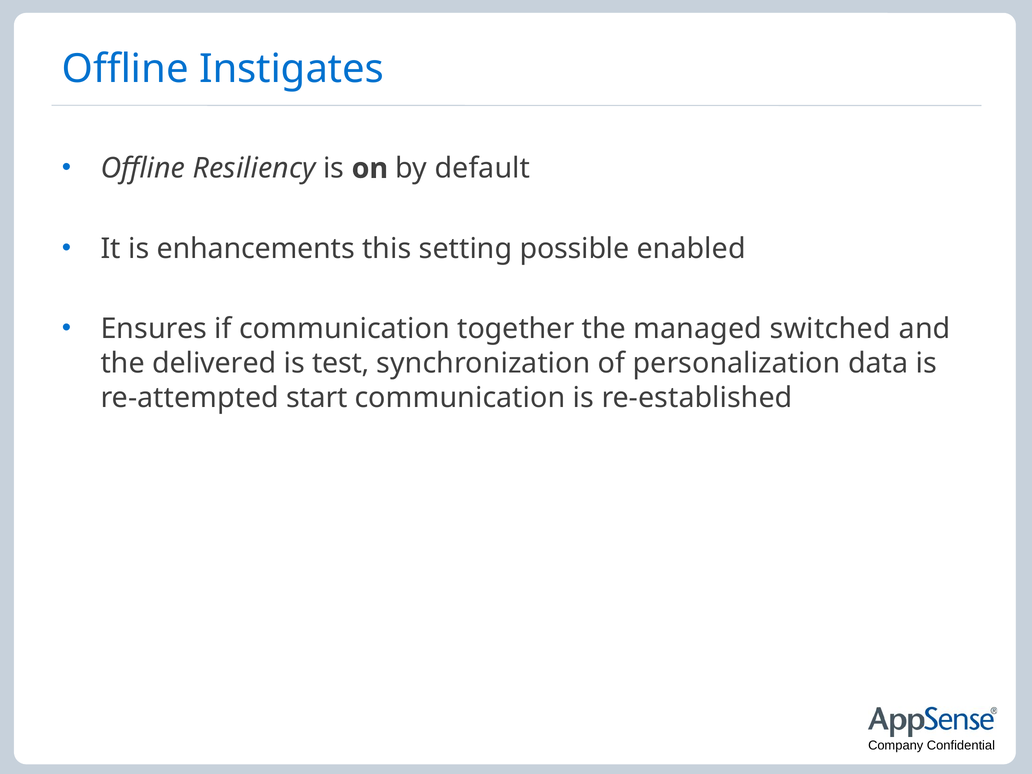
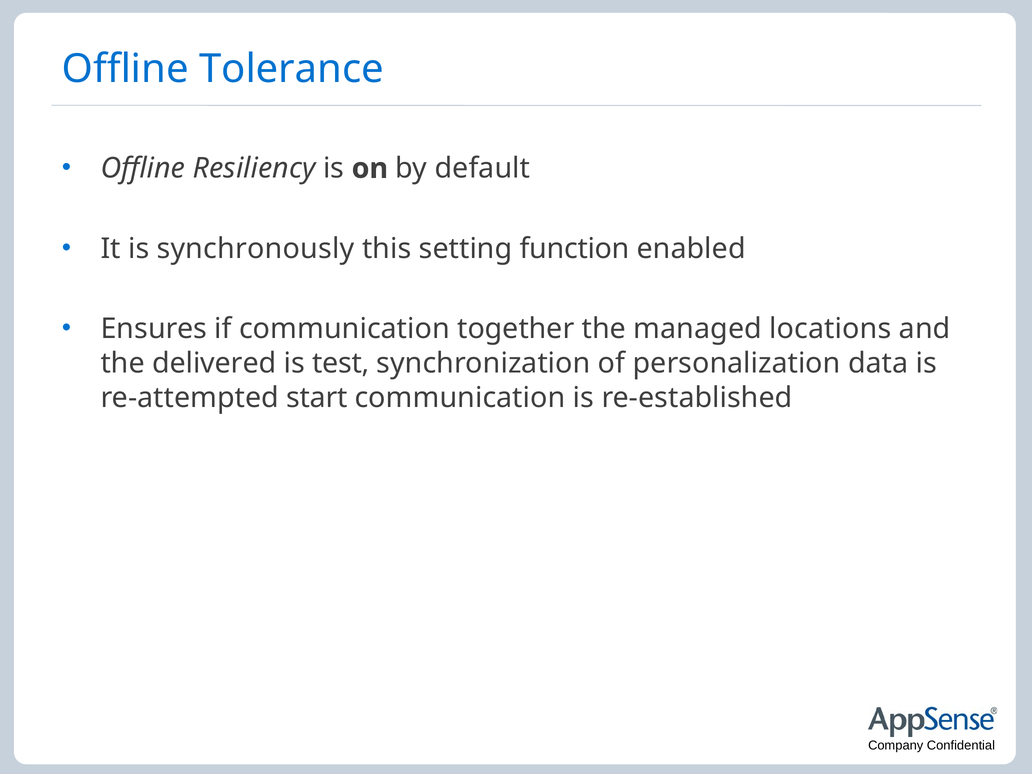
Instigates: Instigates -> Tolerance (292, 69)
enhancements: enhancements -> synchronously (256, 249)
possible: possible -> function (575, 249)
switched: switched -> locations (830, 329)
